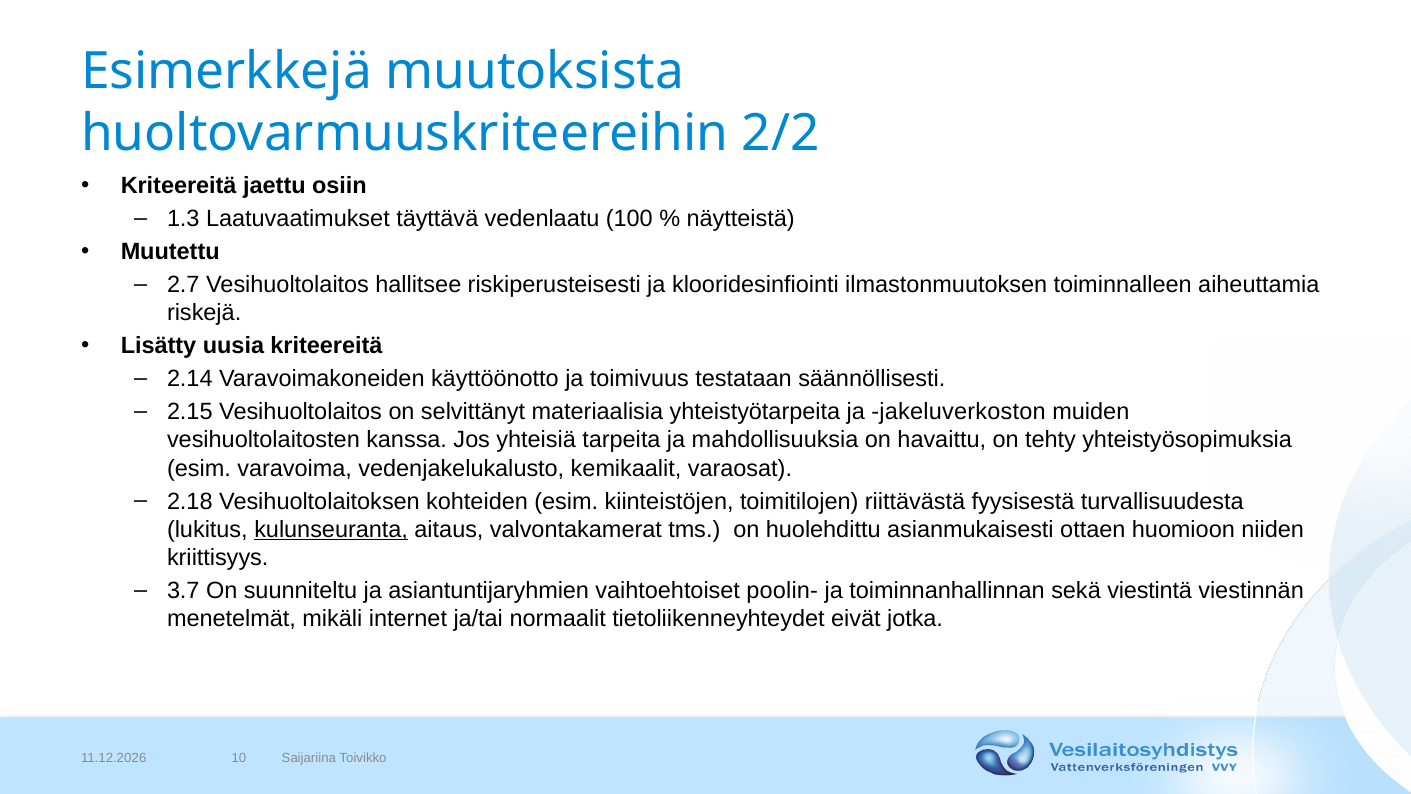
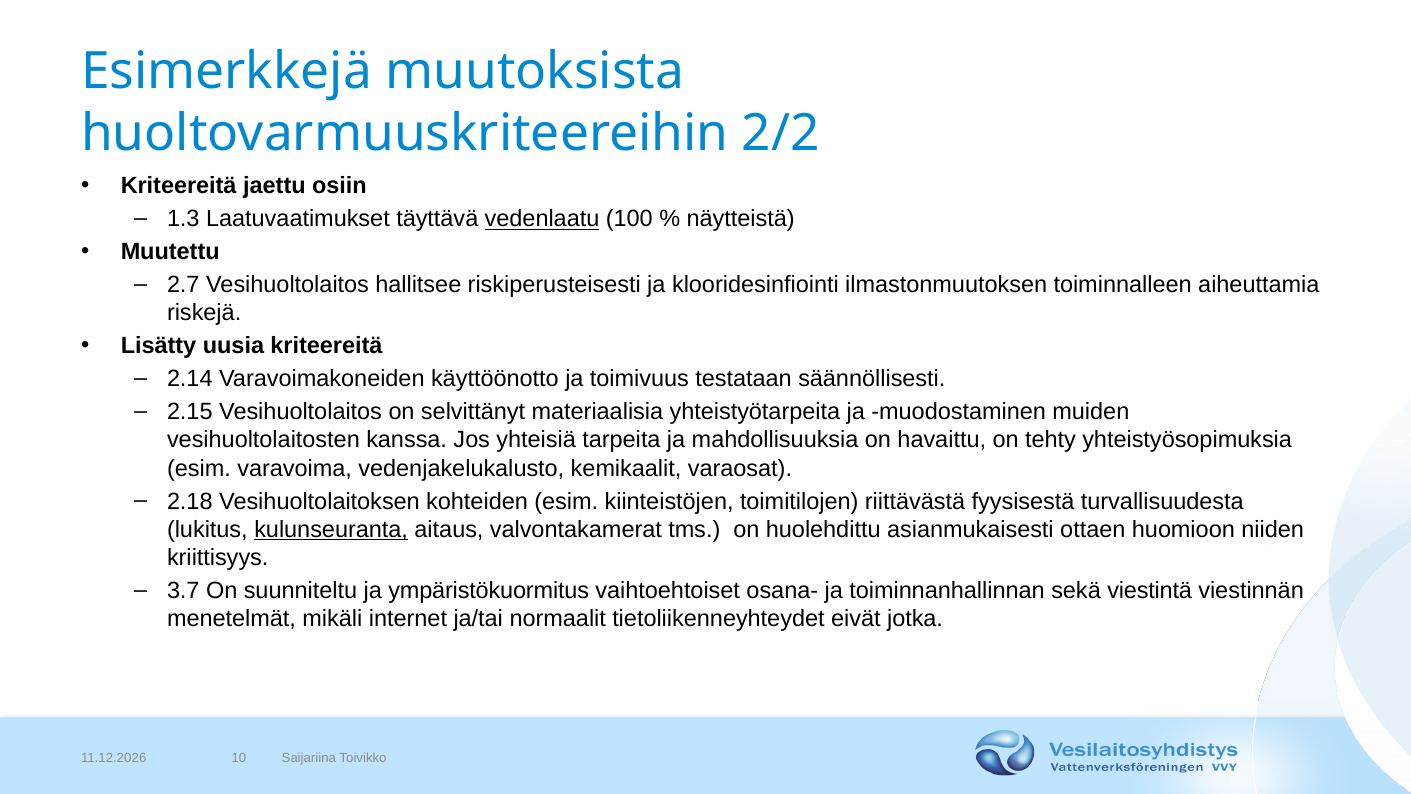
vedenlaatu underline: none -> present (542, 219)
jakeluverkoston: jakeluverkoston -> muodostaminen (959, 412)
asiantuntijaryhmien: asiantuntijaryhmien -> ympäristökuormitus (489, 590)
poolin-: poolin- -> osana- (782, 590)
